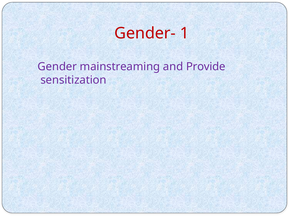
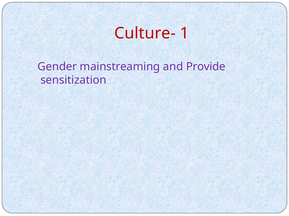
Gender-: Gender- -> Culture- (145, 33)
